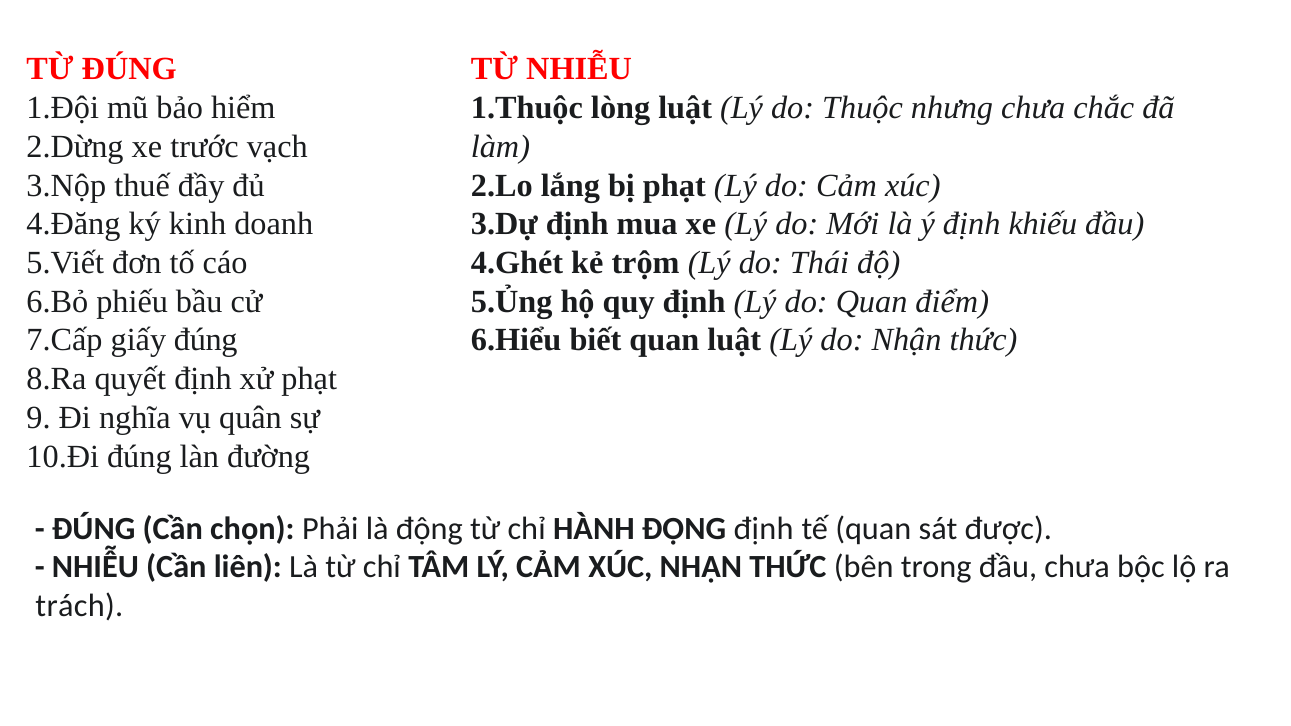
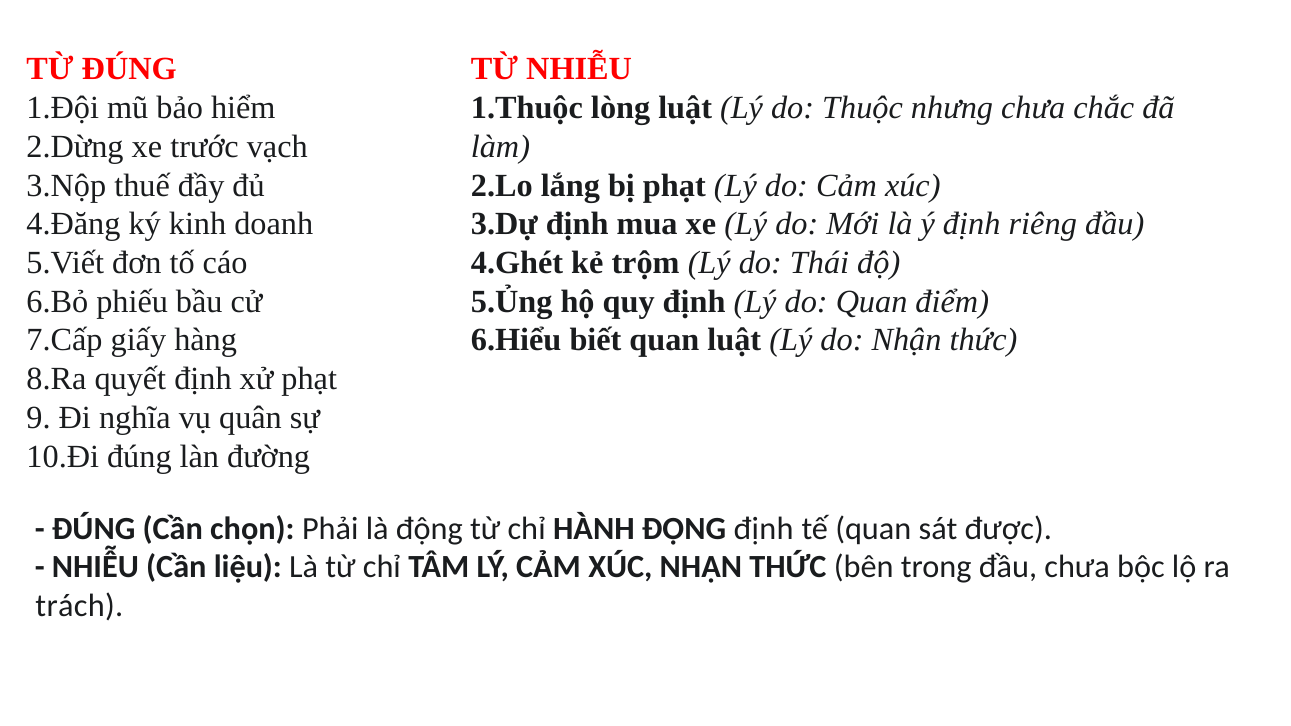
khiếu: khiếu -> riêng (1043, 224)
giấy đúng: đúng -> hàng (206, 340)
liên: liên -> liệu (248, 567)
